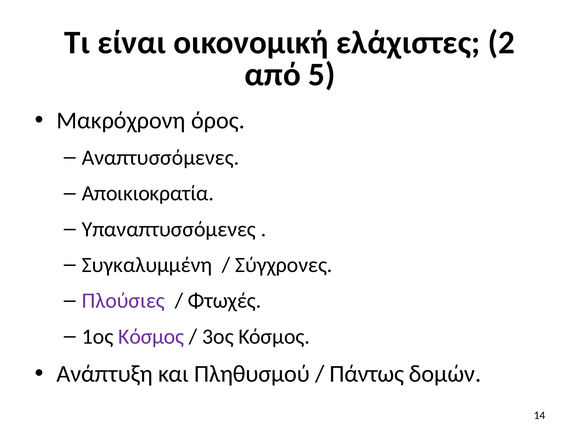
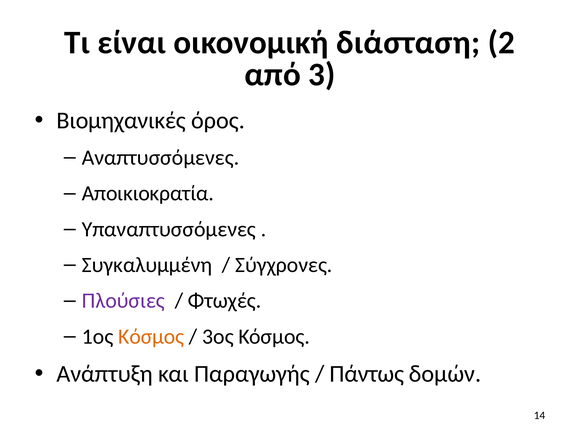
ελάχιστες: ελάχιστες -> διάσταση (408, 43)
5: 5 -> 3 (322, 74)
Μακρόχρονη: Μακρόχρονη -> Βιομηχανικές (121, 121)
Κόσμος colour: purple -> orange (151, 337)
Πληθυσμού: Πληθυσμού -> Παραγωγής (252, 374)
